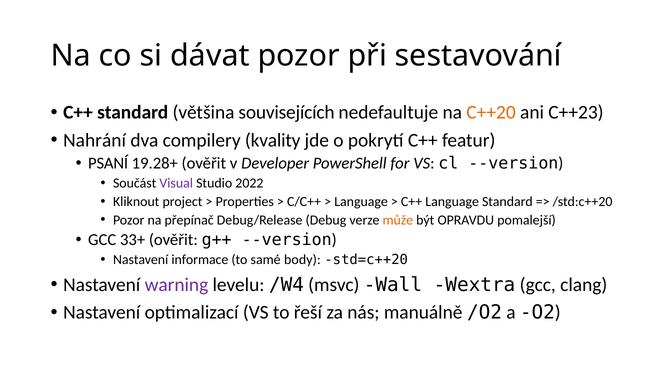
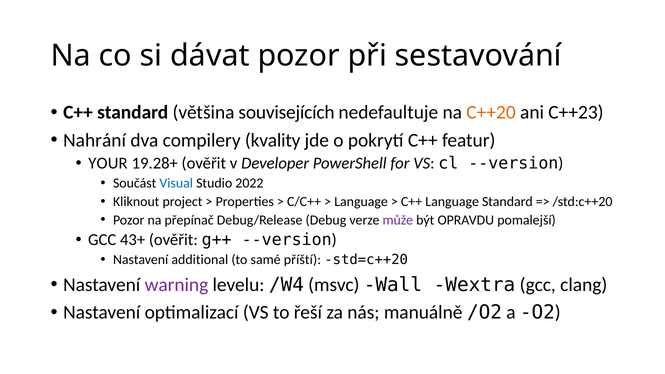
PSANÍ: PSANÍ -> YOUR (108, 163)
Visual colour: purple -> blue (176, 183)
může colour: orange -> purple (398, 220)
33+: 33+ -> 43+ (133, 240)
informace: informace -> additional (200, 260)
body: body -> příští (302, 260)
